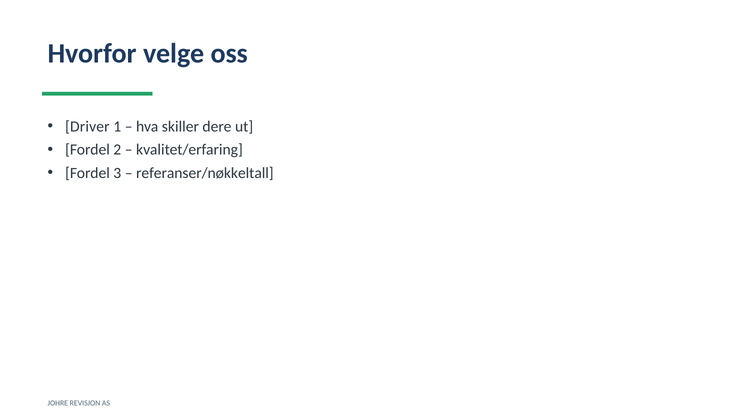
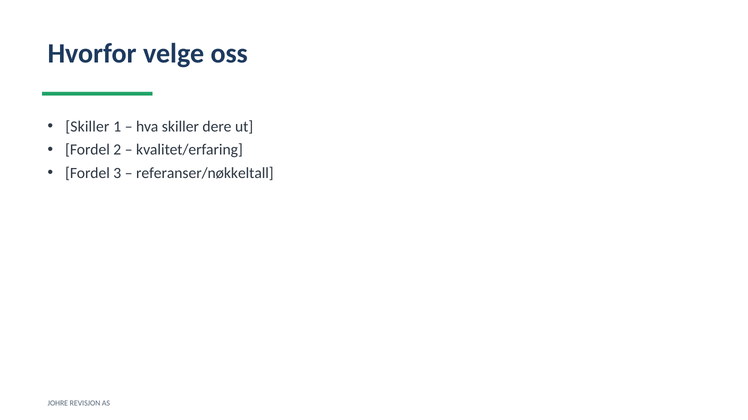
Driver: Driver -> Skiller (87, 127)
